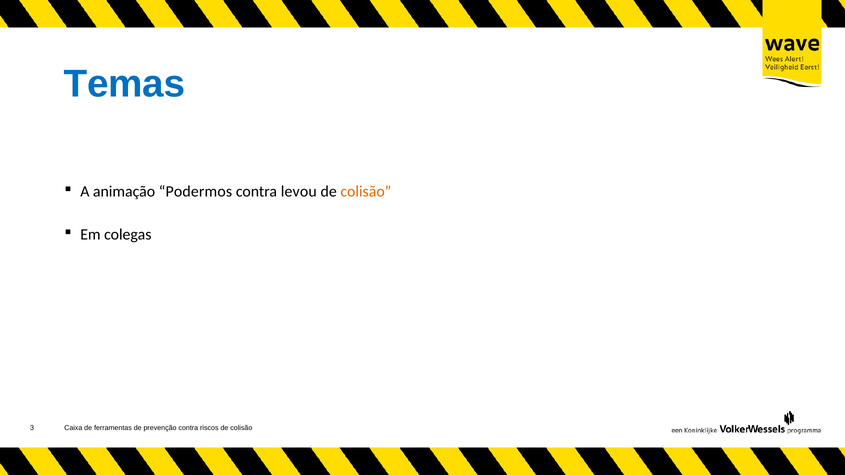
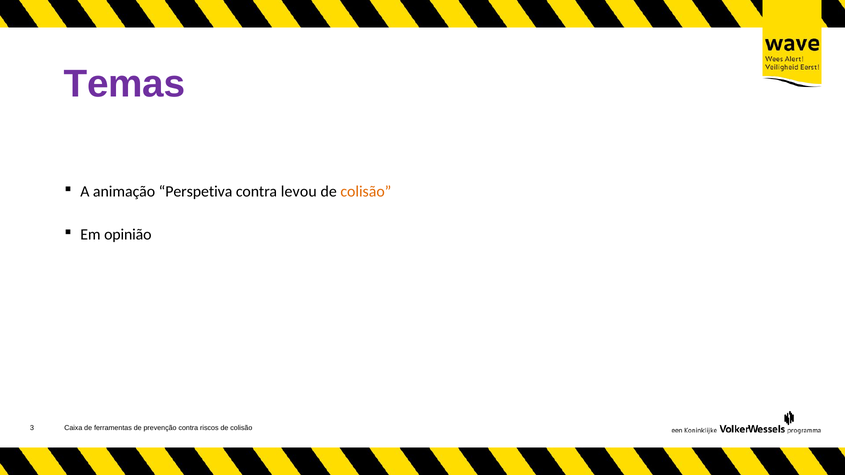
Temas colour: blue -> purple (125, 84)
Podermos: Podermos -> Perspetiva (196, 192)
colegas: colegas -> opinião (128, 235)
